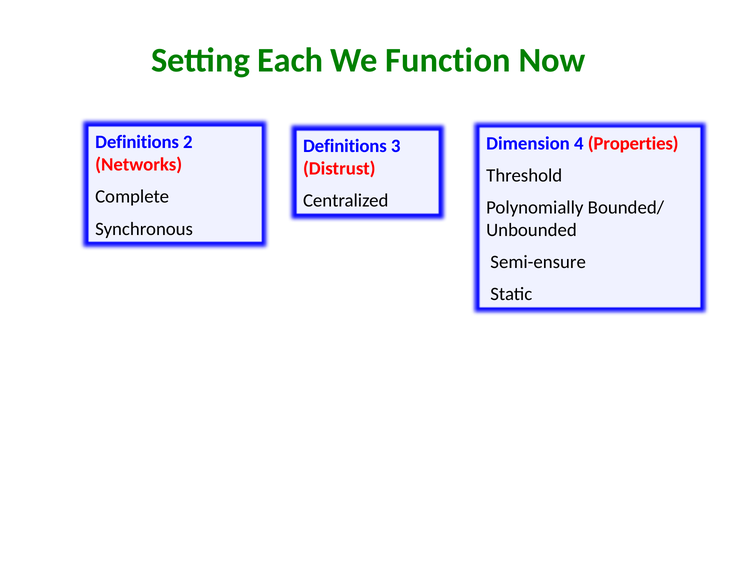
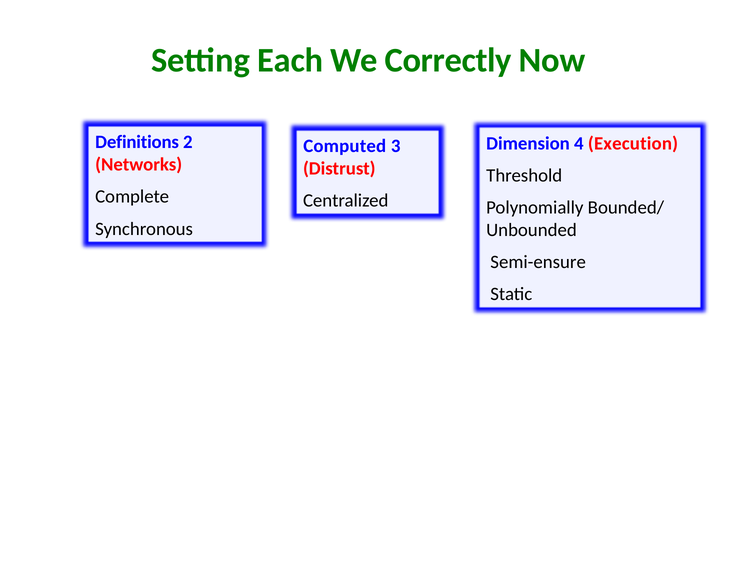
Function: Function -> Correctly (448, 60)
Properties: Properties -> Execution (633, 143)
Definitions: Definitions -> Computed (345, 146)
